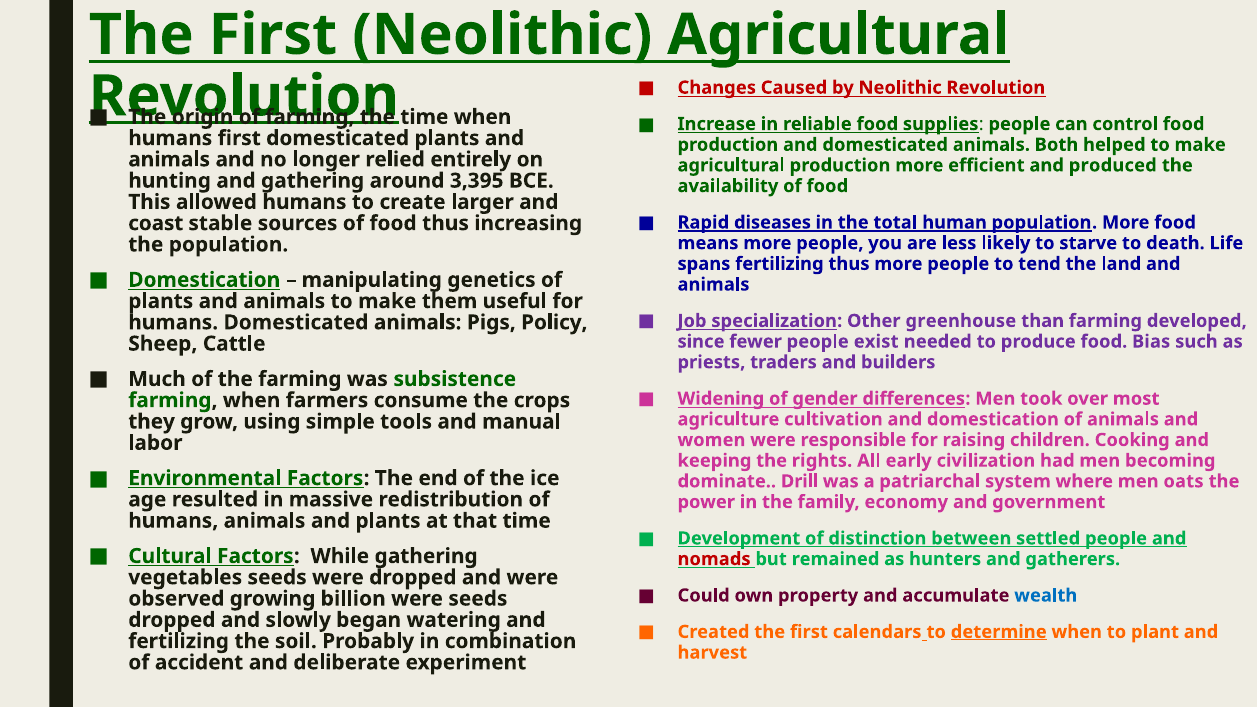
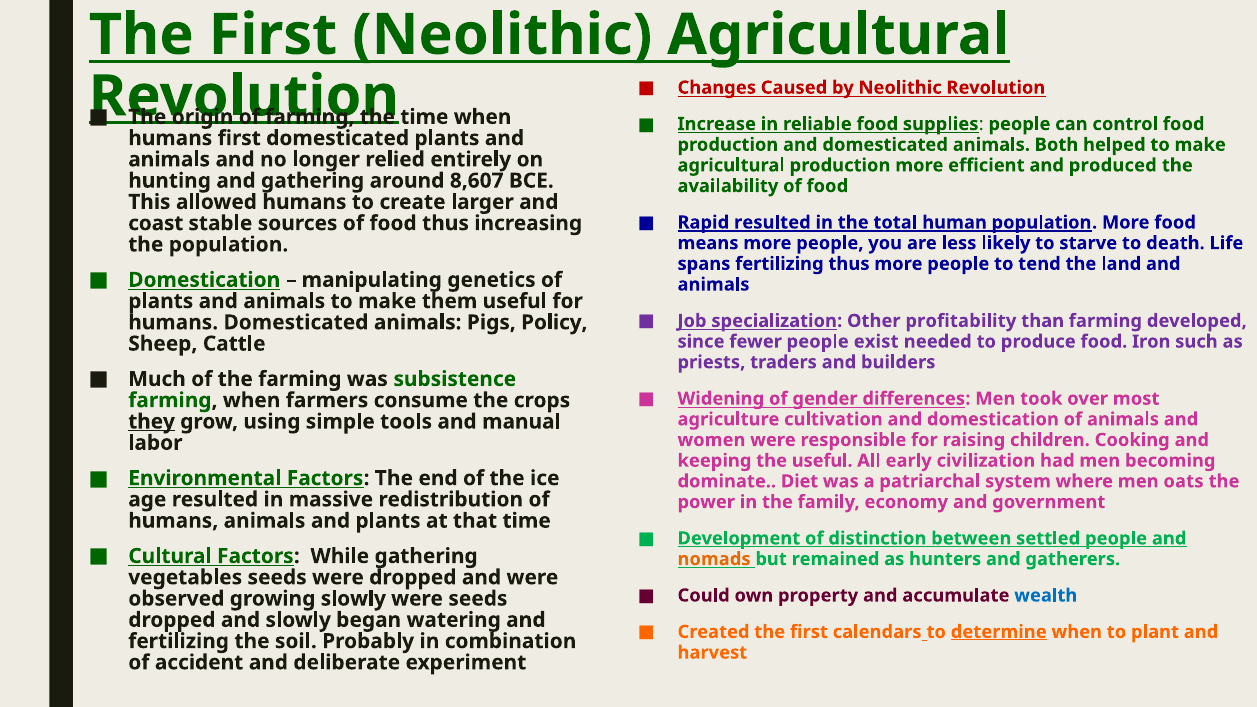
3,395: 3,395 -> 8,607 (477, 181)
Rapid diseases: diseases -> resulted (772, 222)
greenhouse: greenhouse -> profitability (961, 321)
Bias: Bias -> Iron (1151, 342)
they underline: none -> present (152, 422)
the rights: rights -> useful (822, 461)
Drill: Drill -> Diet (800, 481)
nomads colour: red -> orange (714, 559)
growing billion: billion -> slowly (353, 599)
